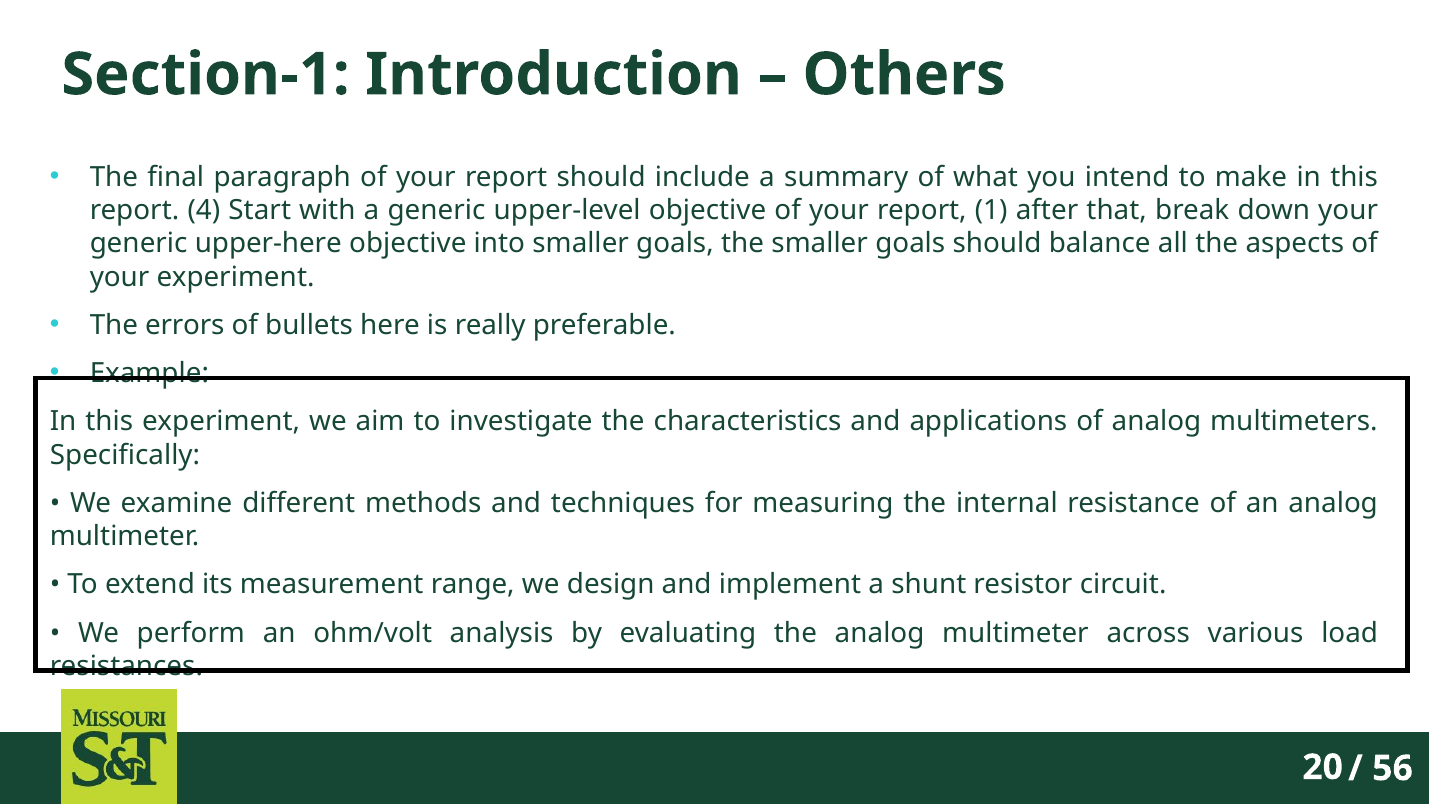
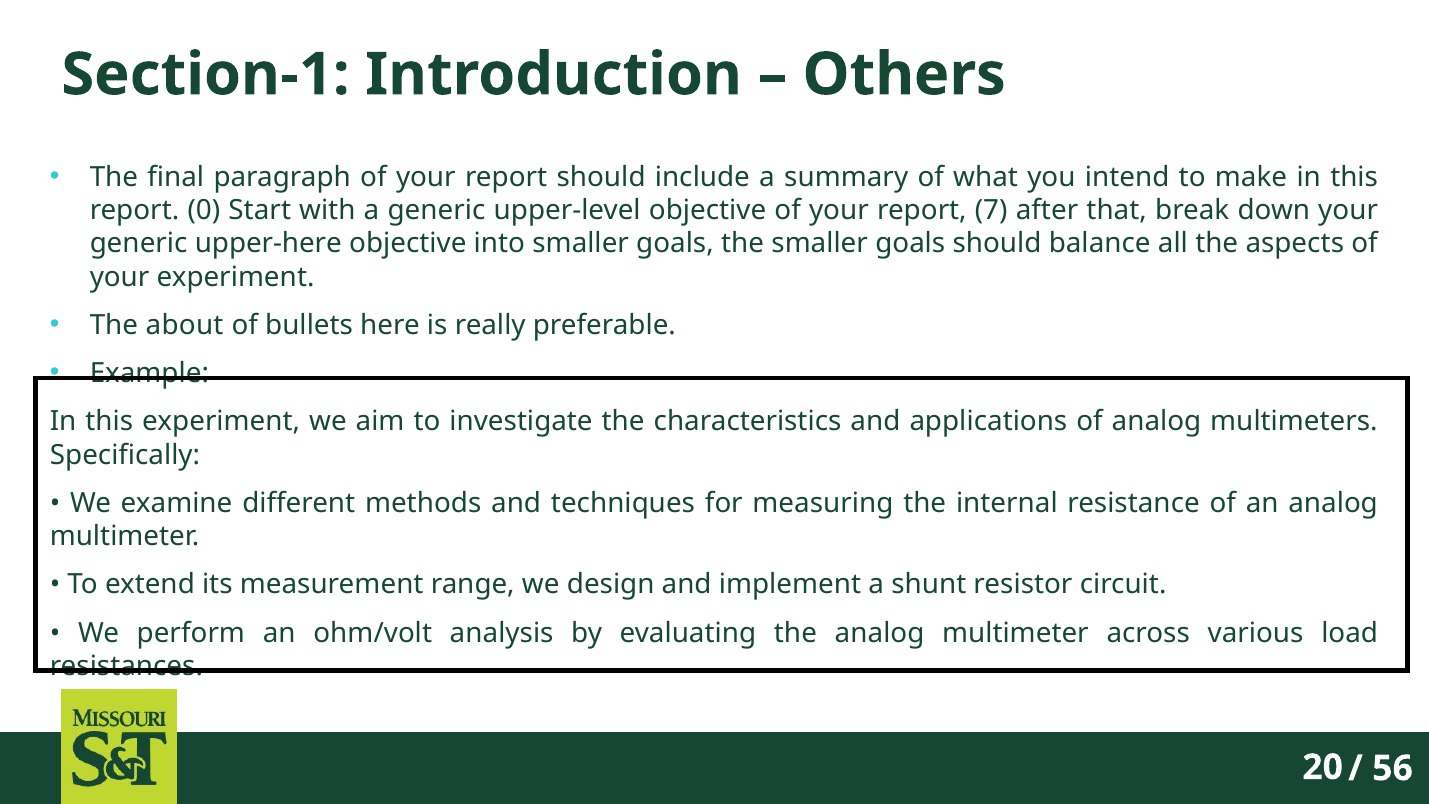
4: 4 -> 0 (204, 210)
1: 1 -> 7 (991, 210)
errors: errors -> about (185, 325)
